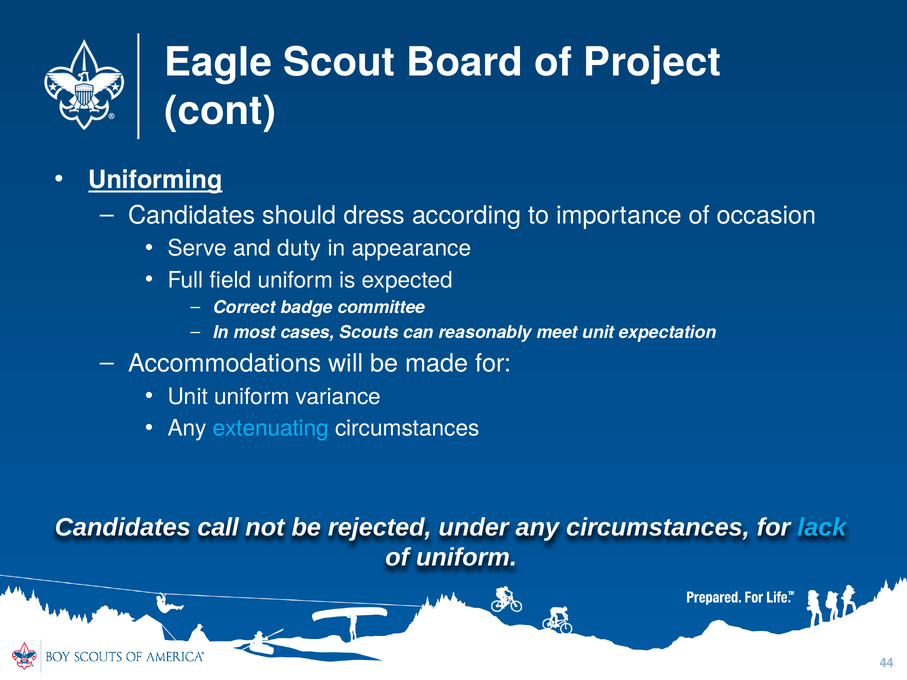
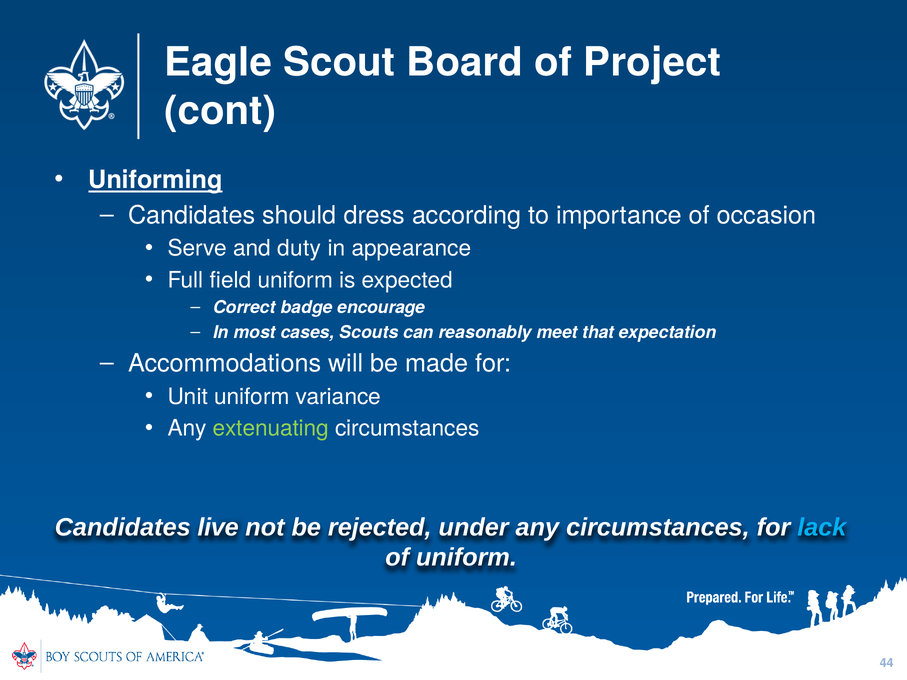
committee: committee -> encourage (381, 308)
meet unit: unit -> that (598, 332)
extenuating colour: light blue -> light green (271, 428)
call: call -> live (218, 527)
